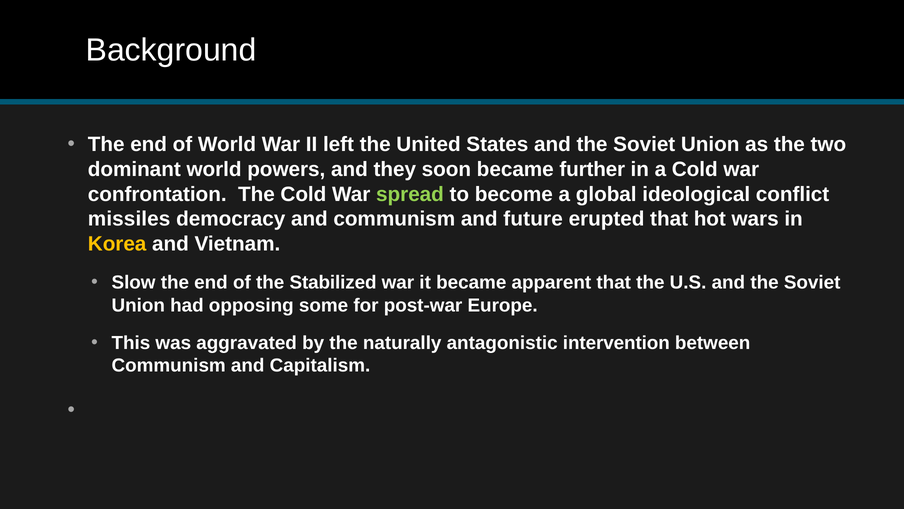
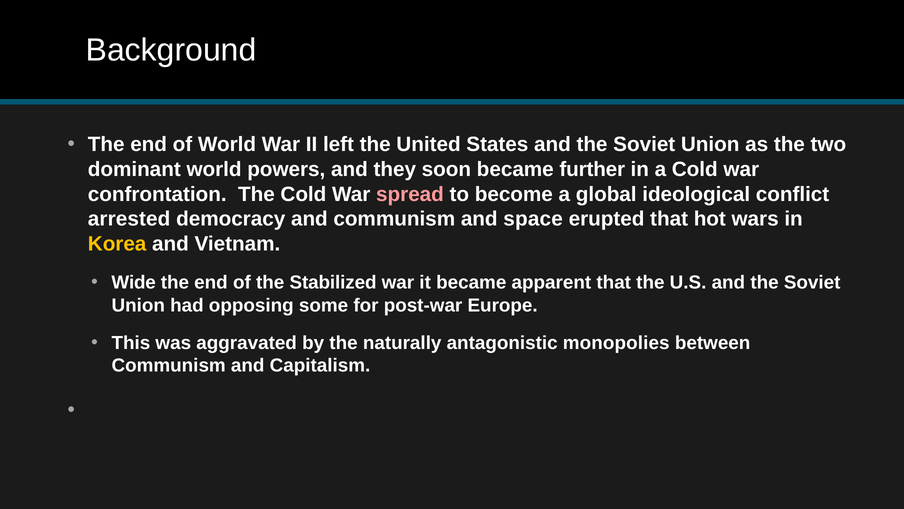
spread colour: light green -> pink (410, 194)
missiles: missiles -> arrested (129, 219)
future: future -> space (533, 219)
Slow: Slow -> Wide (134, 282)
intervention: intervention -> monopolies (616, 343)
